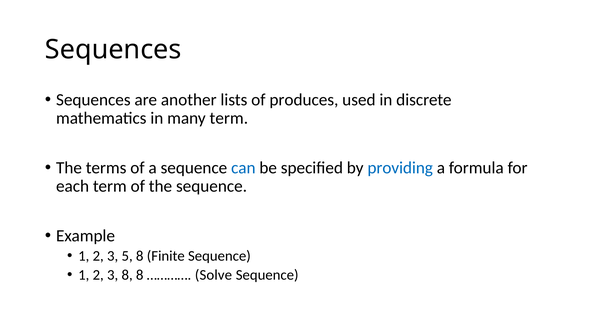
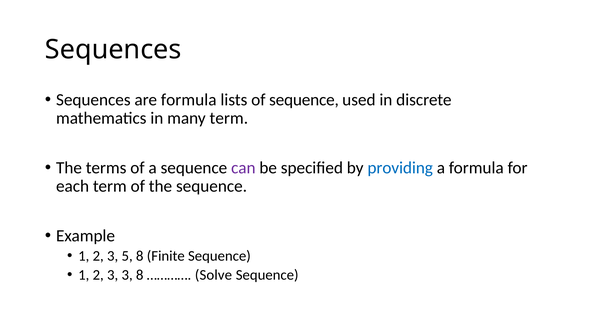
are another: another -> formula (189, 100)
of produces: produces -> sequence (304, 100)
can colour: blue -> purple (243, 168)
3 8: 8 -> 3 (127, 275)
